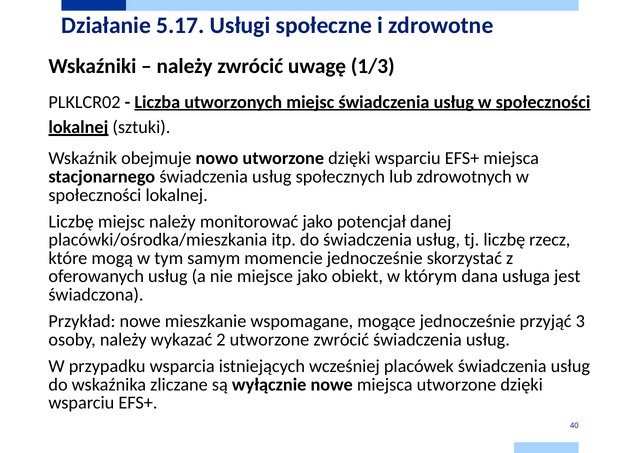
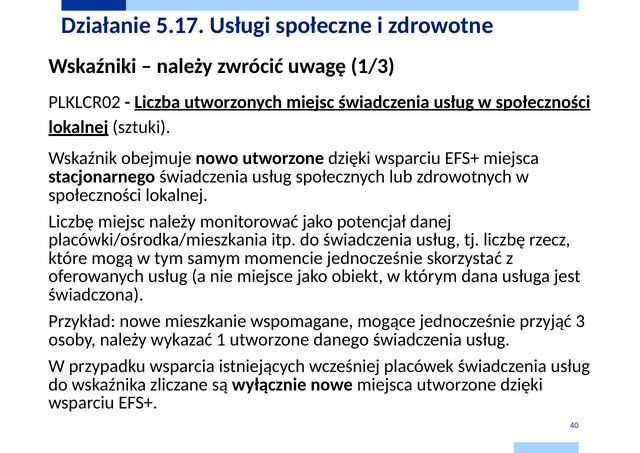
2: 2 -> 1 (221, 339)
utworzone zwrócić: zwrócić -> danego (341, 339)
